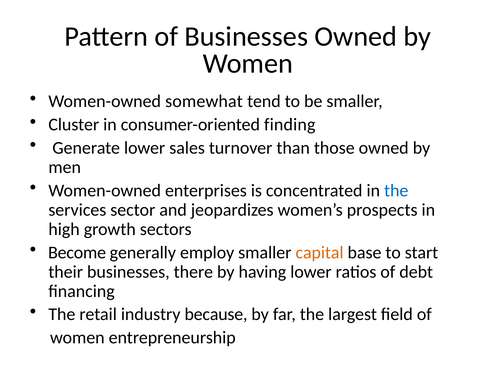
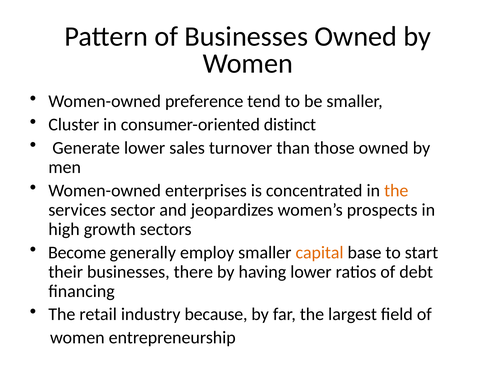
somewhat: somewhat -> preference (204, 101)
finding: finding -> distinct (290, 125)
the colour: blue -> orange (396, 190)
